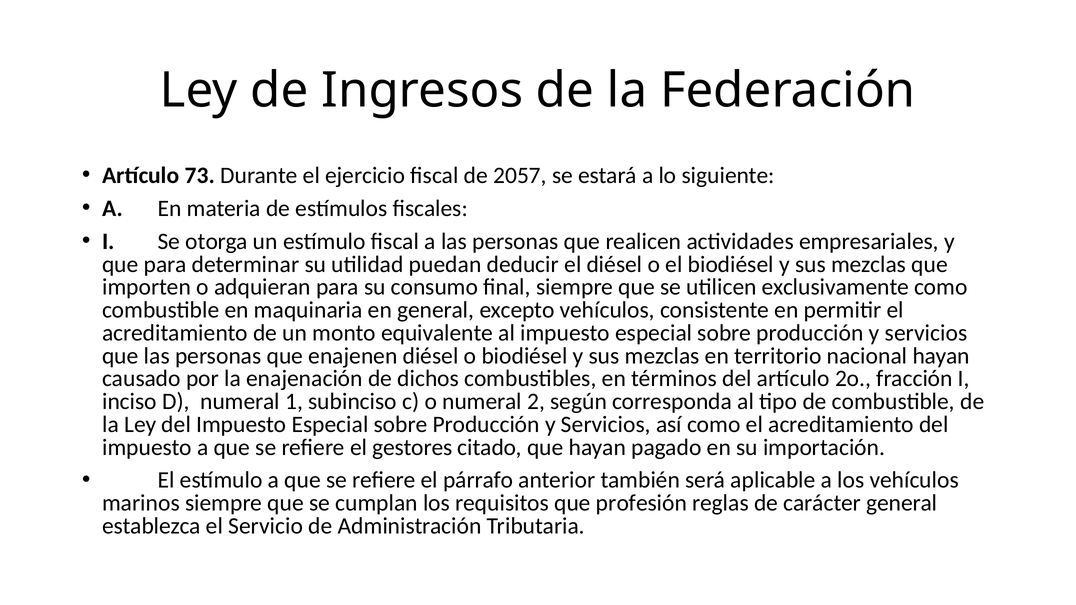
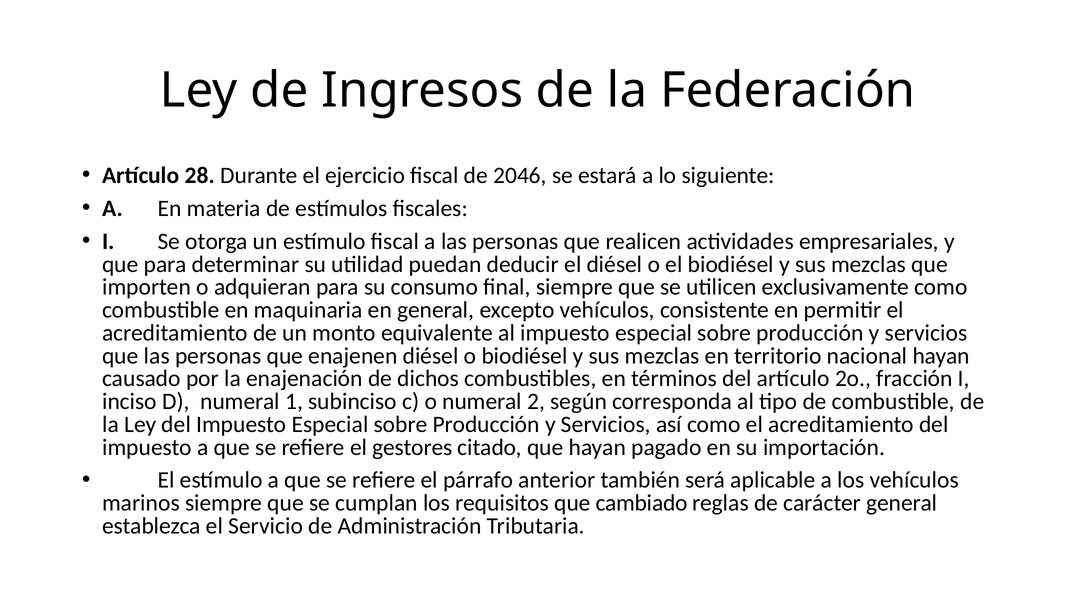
73: 73 -> 28 (200, 176)
2057: 2057 -> 2046 (520, 176)
profesión: profesión -> cambiado (642, 503)
